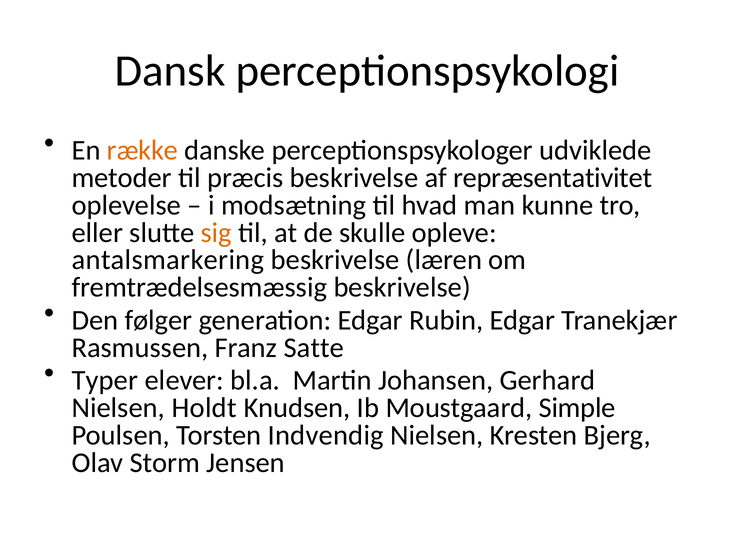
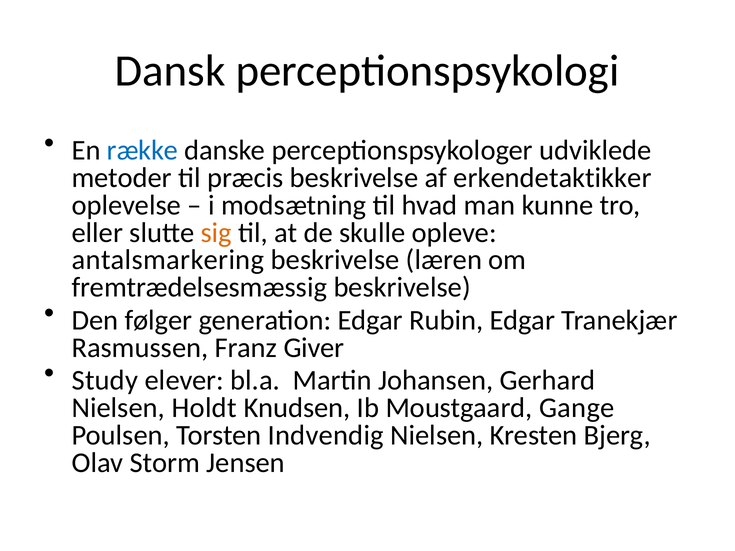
række colour: orange -> blue (142, 150)
repræsentativitet: repræsentativitet -> erkendetaktikker (553, 178)
Satte: Satte -> Giver (314, 348)
Typer: Typer -> Study (105, 380)
Simple: Simple -> Gange (577, 408)
